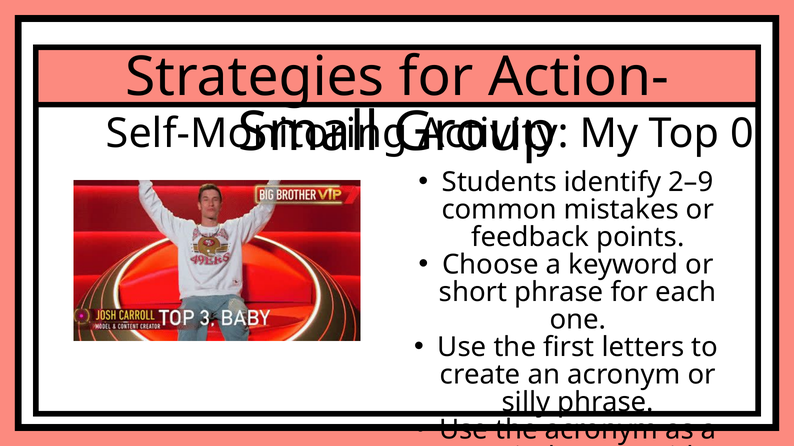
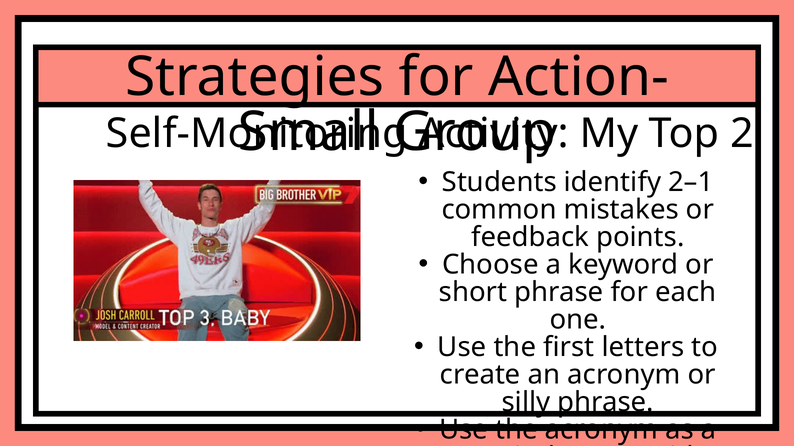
0: 0 -> 2 (742, 134)
2–9: 2–9 -> 2–1 (691, 182)
